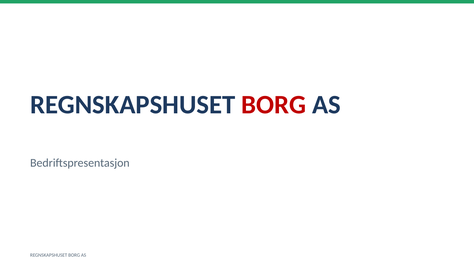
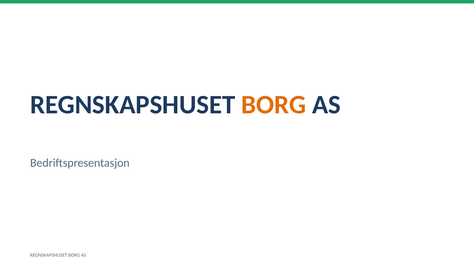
BORG colour: red -> orange (274, 105)
